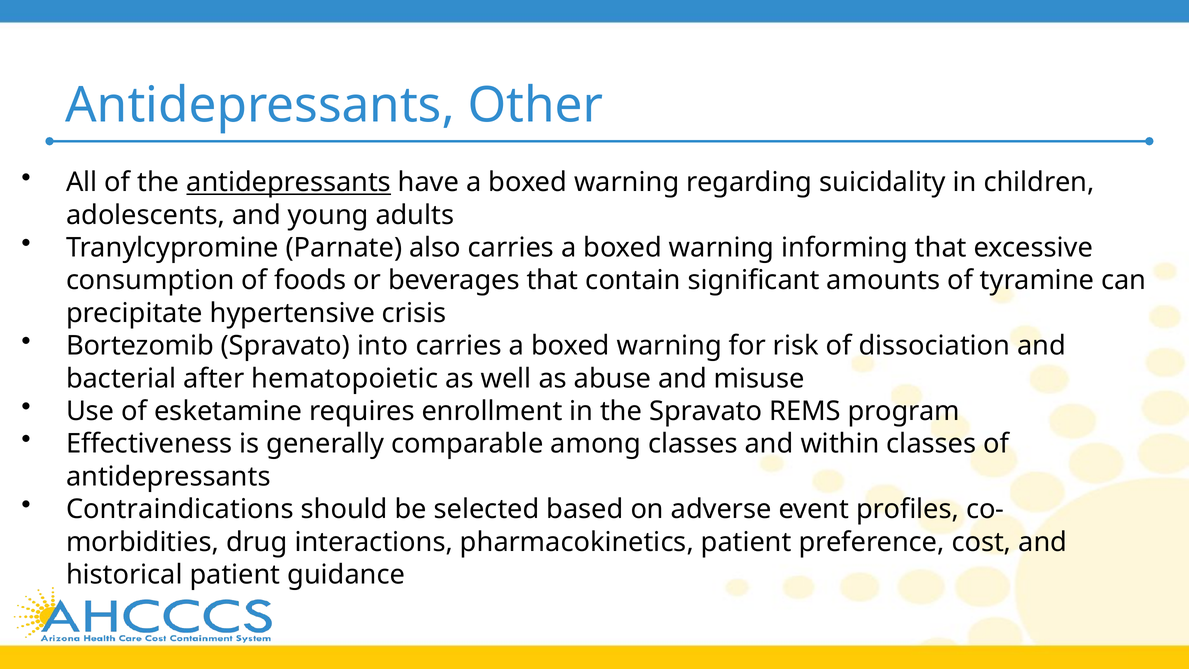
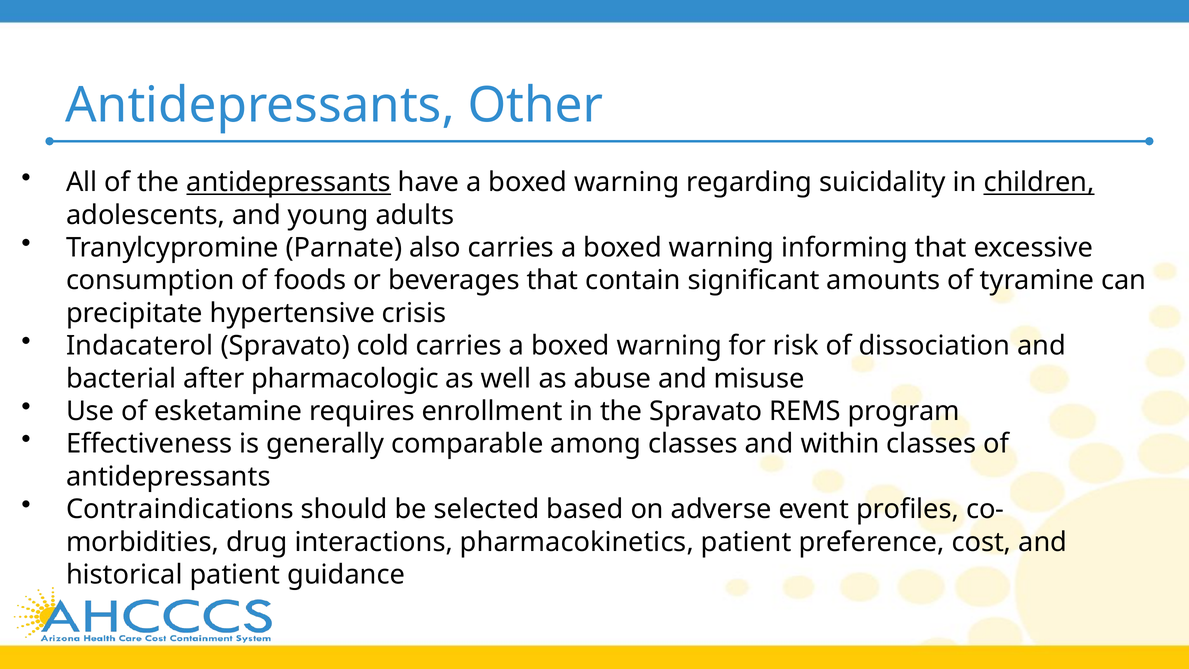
children underline: none -> present (1039, 182)
Bortezomib: Bortezomib -> Indacaterol (140, 346)
into: into -> cold (383, 346)
hematopoietic: hematopoietic -> pharmacologic (345, 378)
